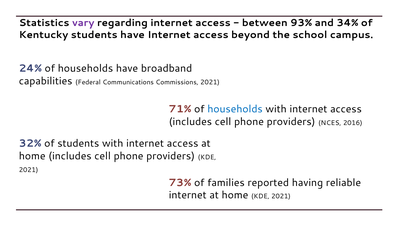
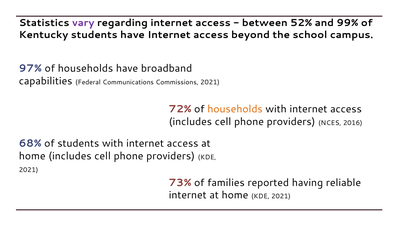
93%: 93% -> 52% (301, 23)
34%: 34% -> 99% (347, 23)
24%: 24% -> 97% (30, 68)
71%: 71% -> 72% (180, 109)
households colour: blue -> orange (235, 109)
32%: 32% -> 68% (30, 143)
